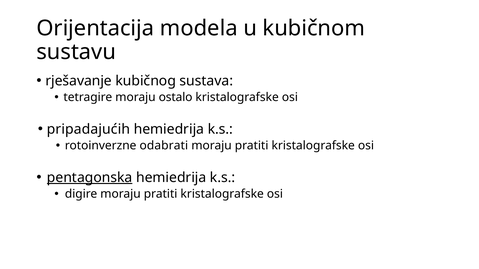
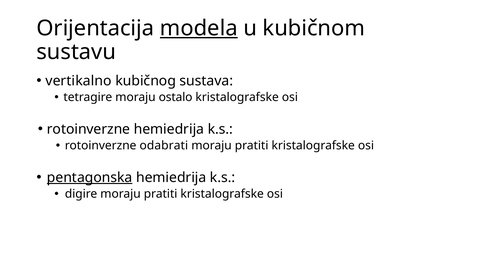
modela underline: none -> present (199, 28)
rješavanje: rješavanje -> vertikalno (79, 81)
pripadajućih: pripadajućih -> rotoinverzne (89, 129)
